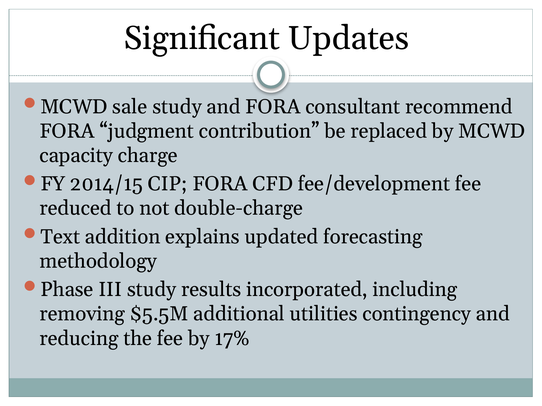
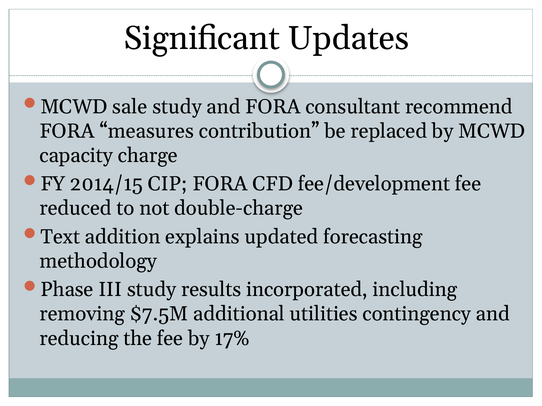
judgment: judgment -> measures (147, 131)
$5.5M: $5.5M -> $7.5M (159, 314)
